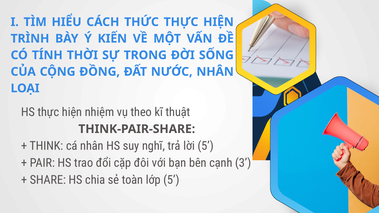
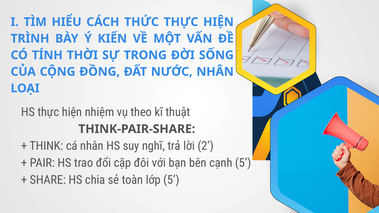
lời 5: 5 -> 2 (206, 146)
cạnh 3: 3 -> 5 (243, 163)
